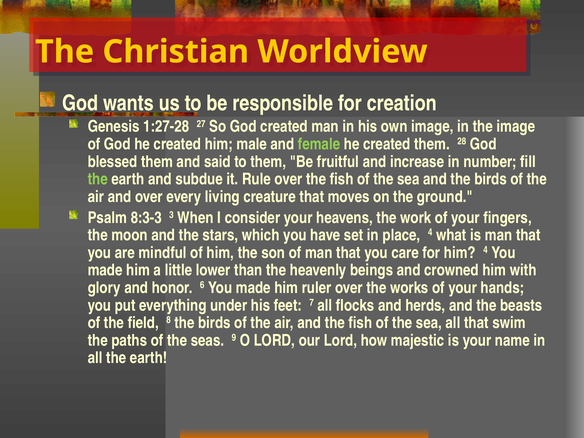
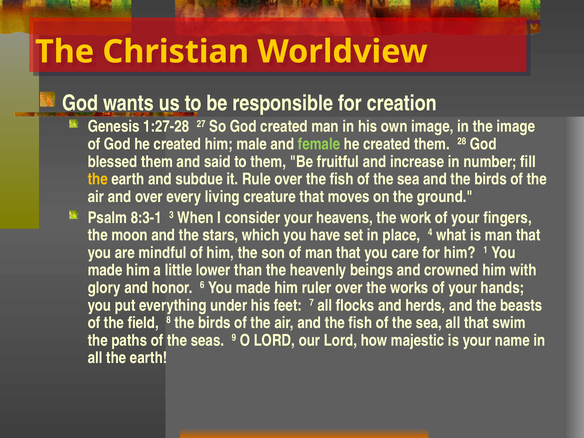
the colour: light green -> yellow (98, 179)
8:3-3: 8:3-3 -> 8:3-1 (146, 218)
him 4: 4 -> 1 (486, 250)
